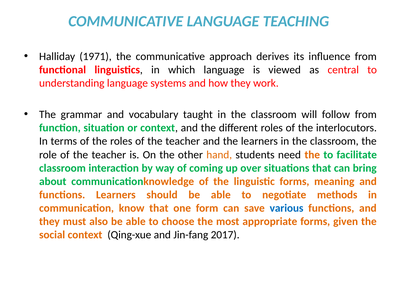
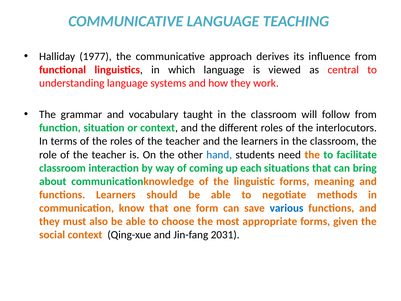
1971: 1971 -> 1977 (96, 56)
hand colour: orange -> blue (219, 155)
over: over -> each (251, 168)
2017: 2017 -> 2031 (225, 235)
